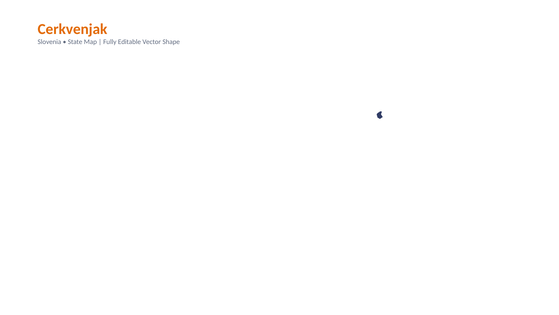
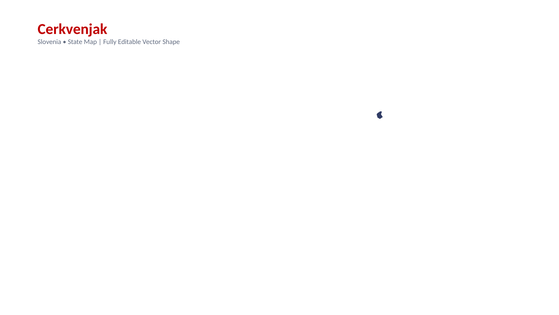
Cerkvenjak colour: orange -> red (72, 29)
